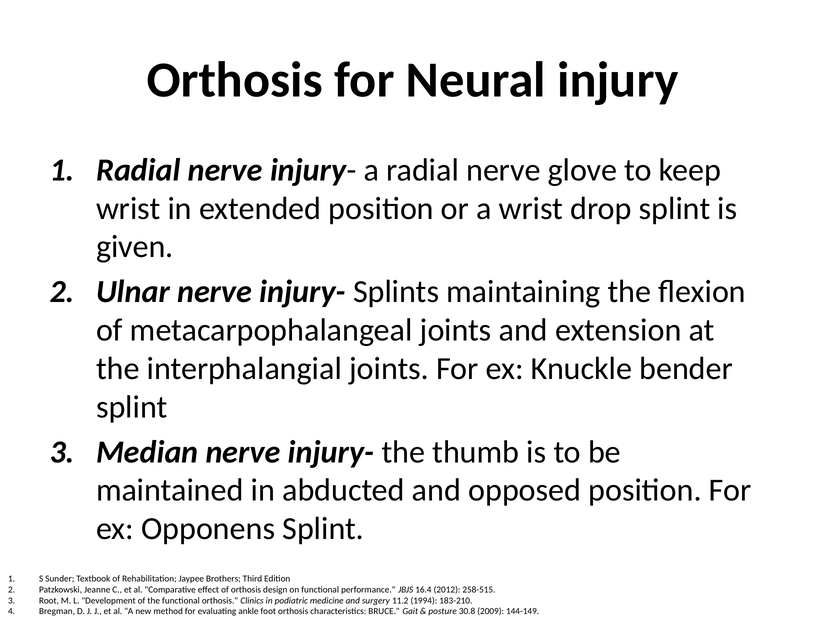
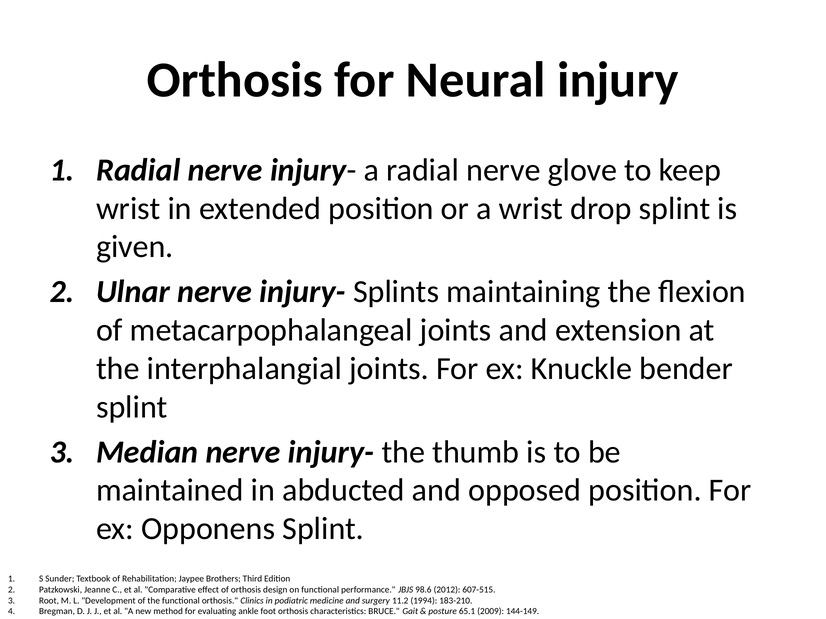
16.4: 16.4 -> 98.6 (423, 590)
258-515: 258-515 -> 607-515 (479, 590)
30.8: 30.8 -> 65.1 (467, 612)
